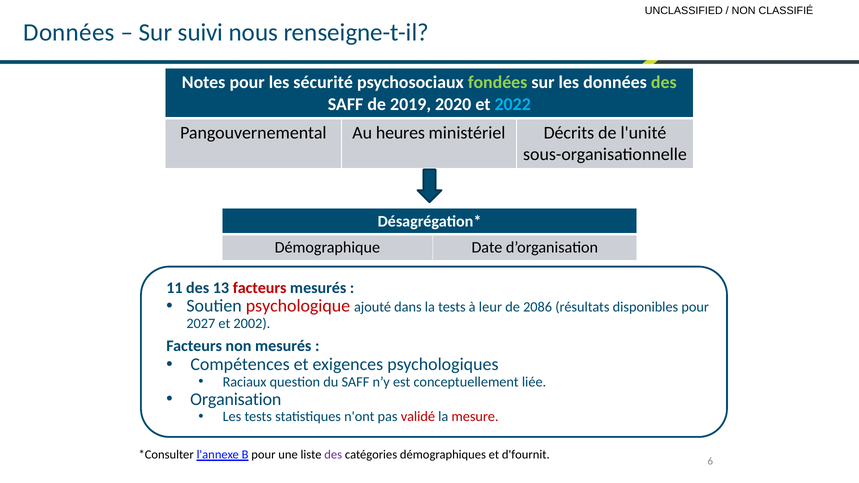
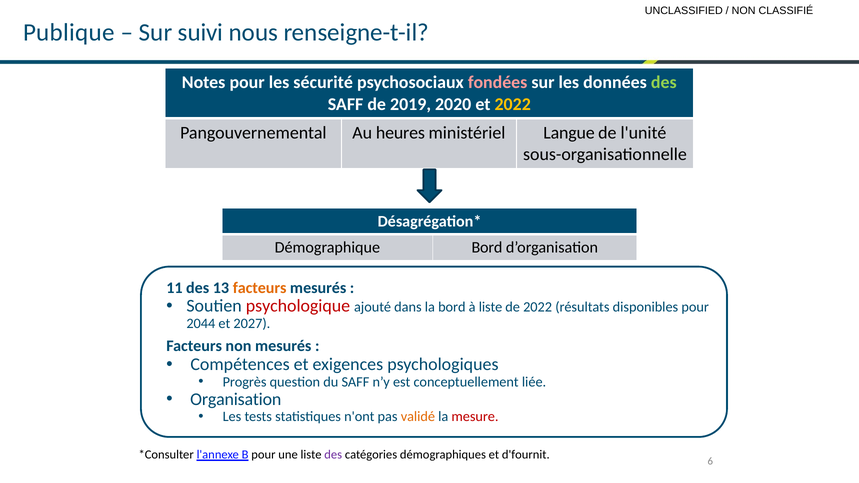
Données: Données -> Publique (69, 33)
fondées colour: light green -> pink (498, 82)
2022 colour: light blue -> yellow (513, 104)
Décrits: Décrits -> Langue (569, 133)
Démographique Date: Date -> Bord (487, 248)
facteurs colour: red -> orange (260, 288)
la tests: tests -> bord (452, 307)
à leur: leur -> liste (491, 307)
de 2086: 2086 -> 2022 (538, 307)
2027: 2027 -> 2044 (201, 324)
2002: 2002 -> 2027 (252, 324)
Raciaux: Raciaux -> Progrès (245, 382)
validé colour: red -> orange (418, 417)
